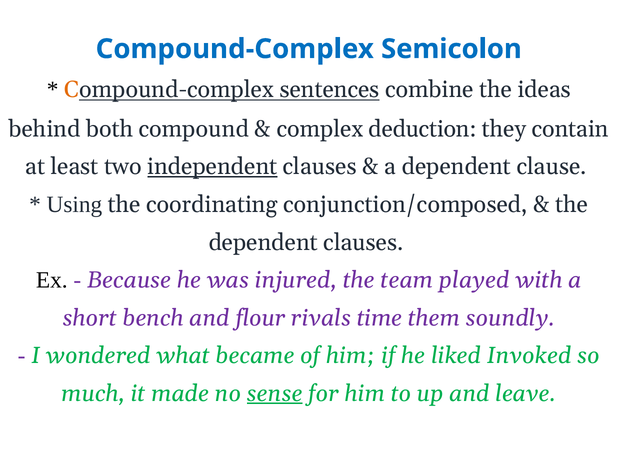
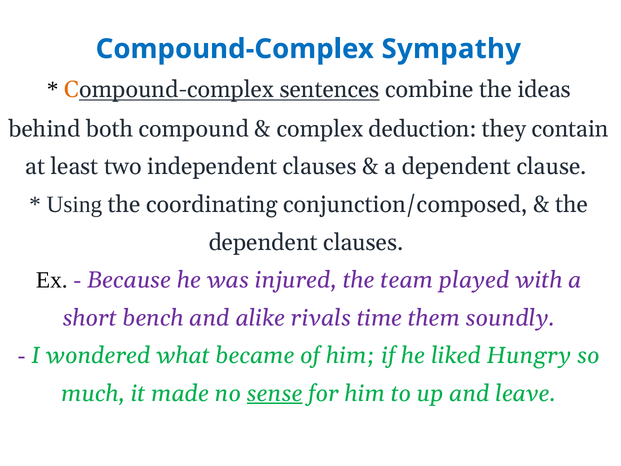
Semicolon: Semicolon -> Sympathy (451, 49)
independent underline: present -> none (212, 167)
flour: flour -> alike (260, 318)
Invoked: Invoked -> Hungry (529, 355)
